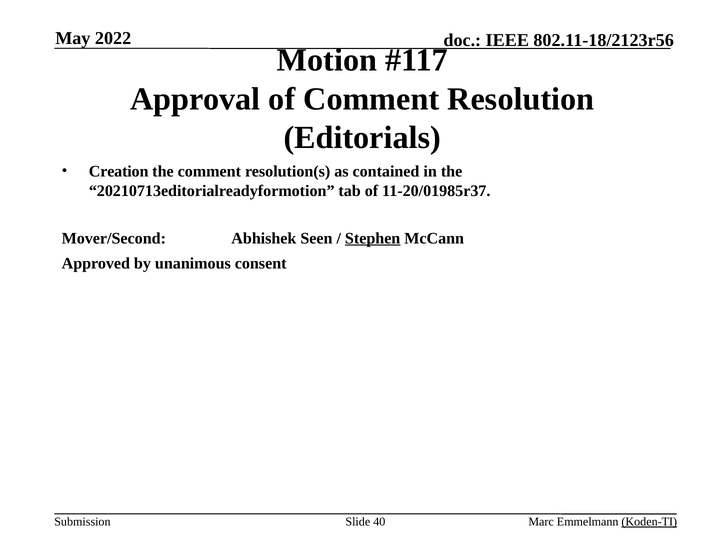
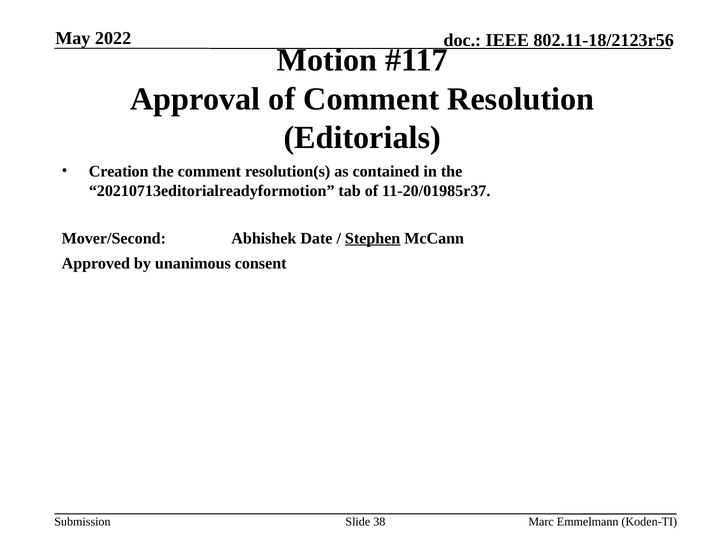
Seen: Seen -> Date (316, 238)
40: 40 -> 38 (379, 521)
Koden-TI underline: present -> none (649, 521)
